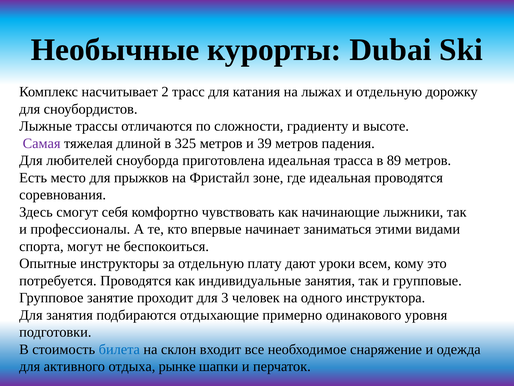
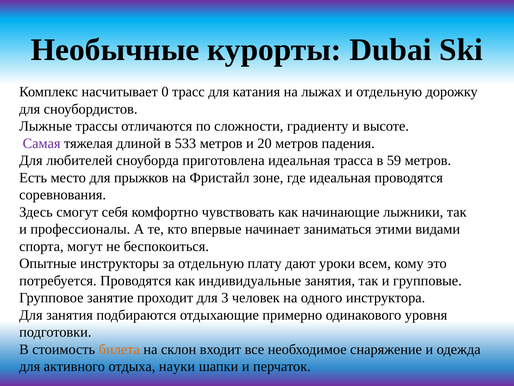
2: 2 -> 0 (165, 92)
325: 325 -> 533 (185, 143)
39: 39 -> 20 (265, 143)
89: 89 -> 59 (394, 160)
билета colour: blue -> orange (119, 349)
рынке: рынке -> науки (177, 366)
